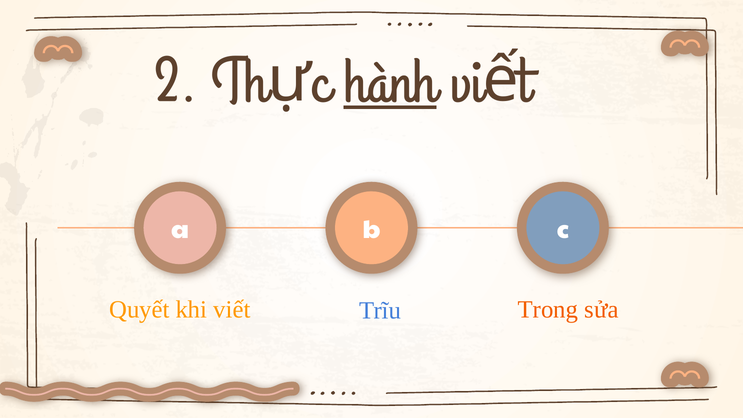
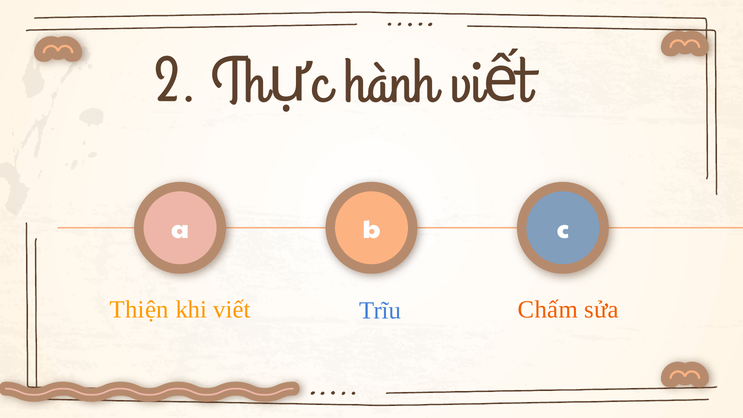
hành underline: present -> none (390, 80)
Quyết: Quyết -> Thiện (139, 310)
Trong: Trong -> Chấm (548, 310)
